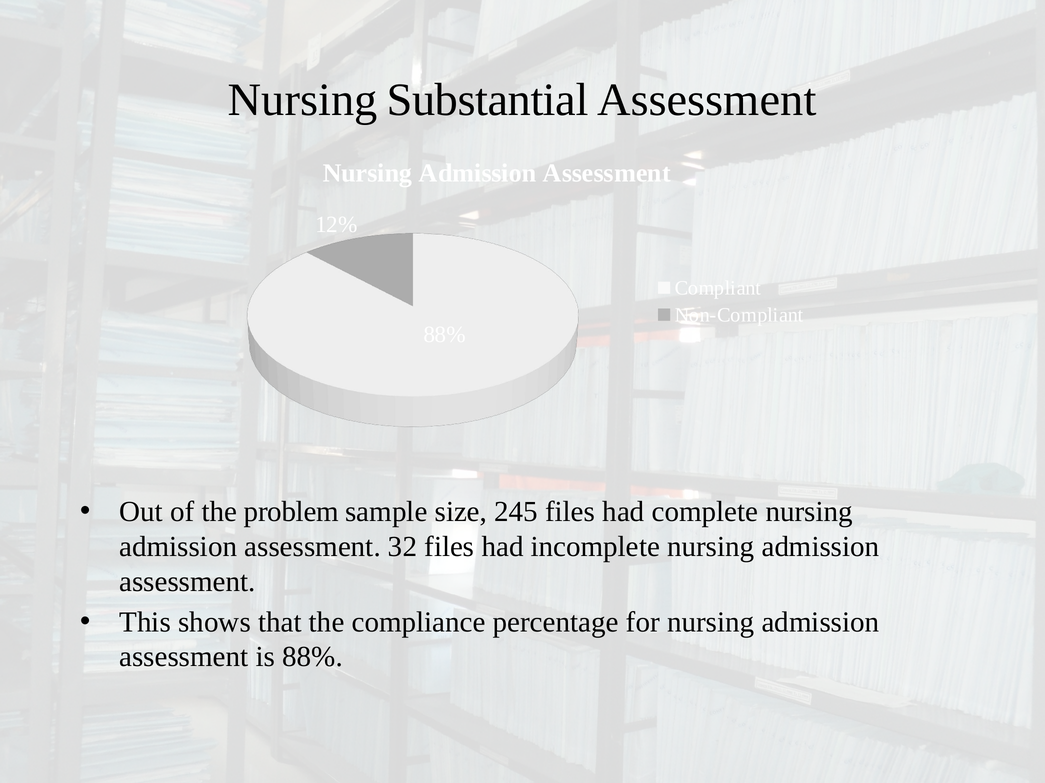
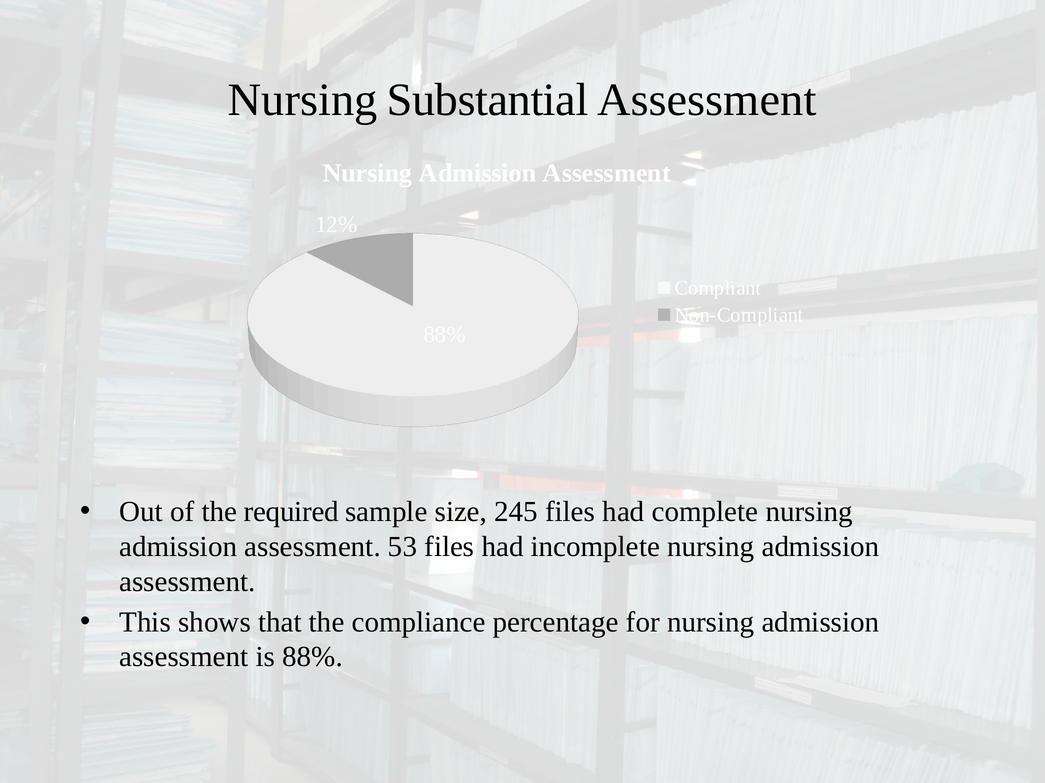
problem: problem -> required (291, 512)
32: 32 -> 53 (402, 547)
